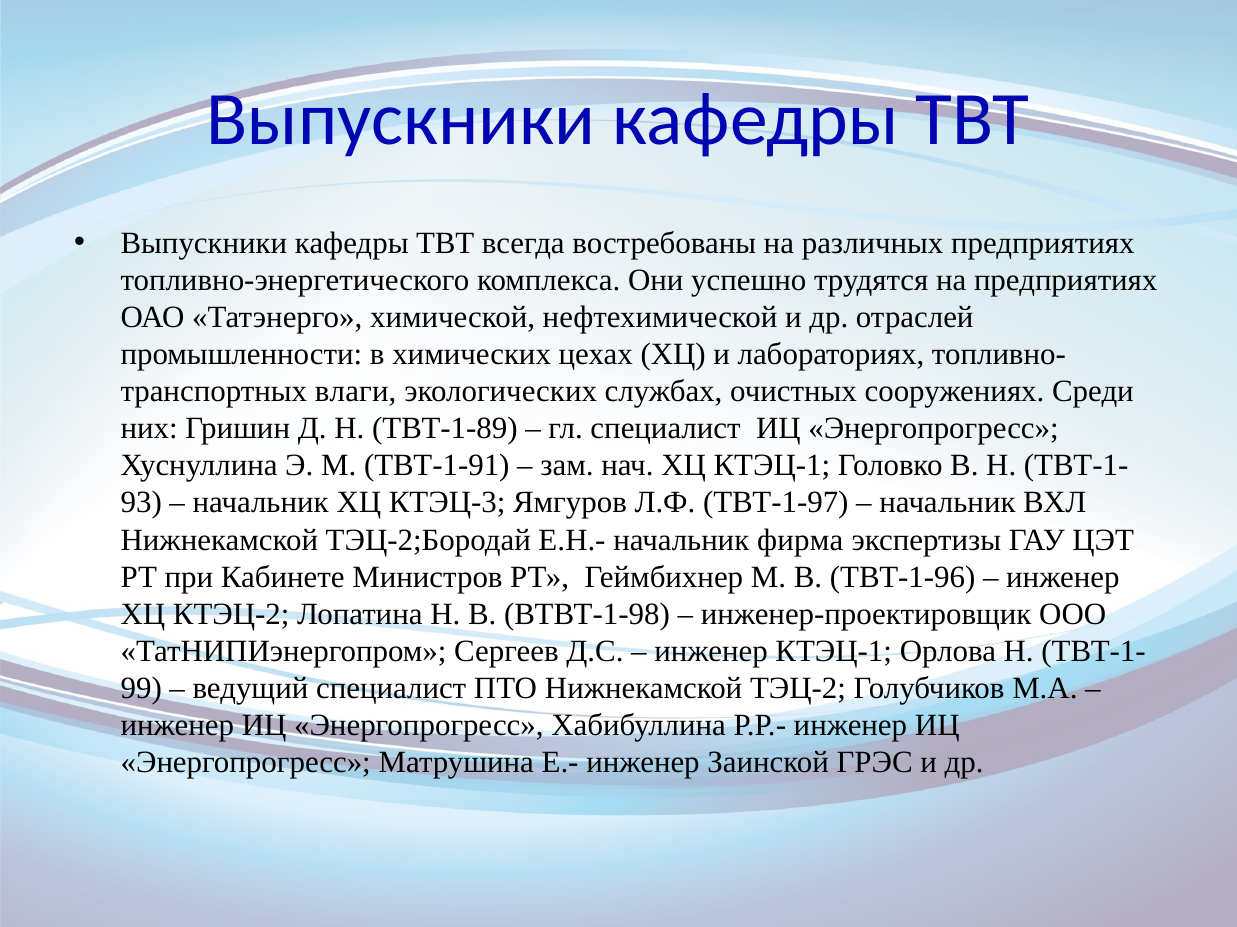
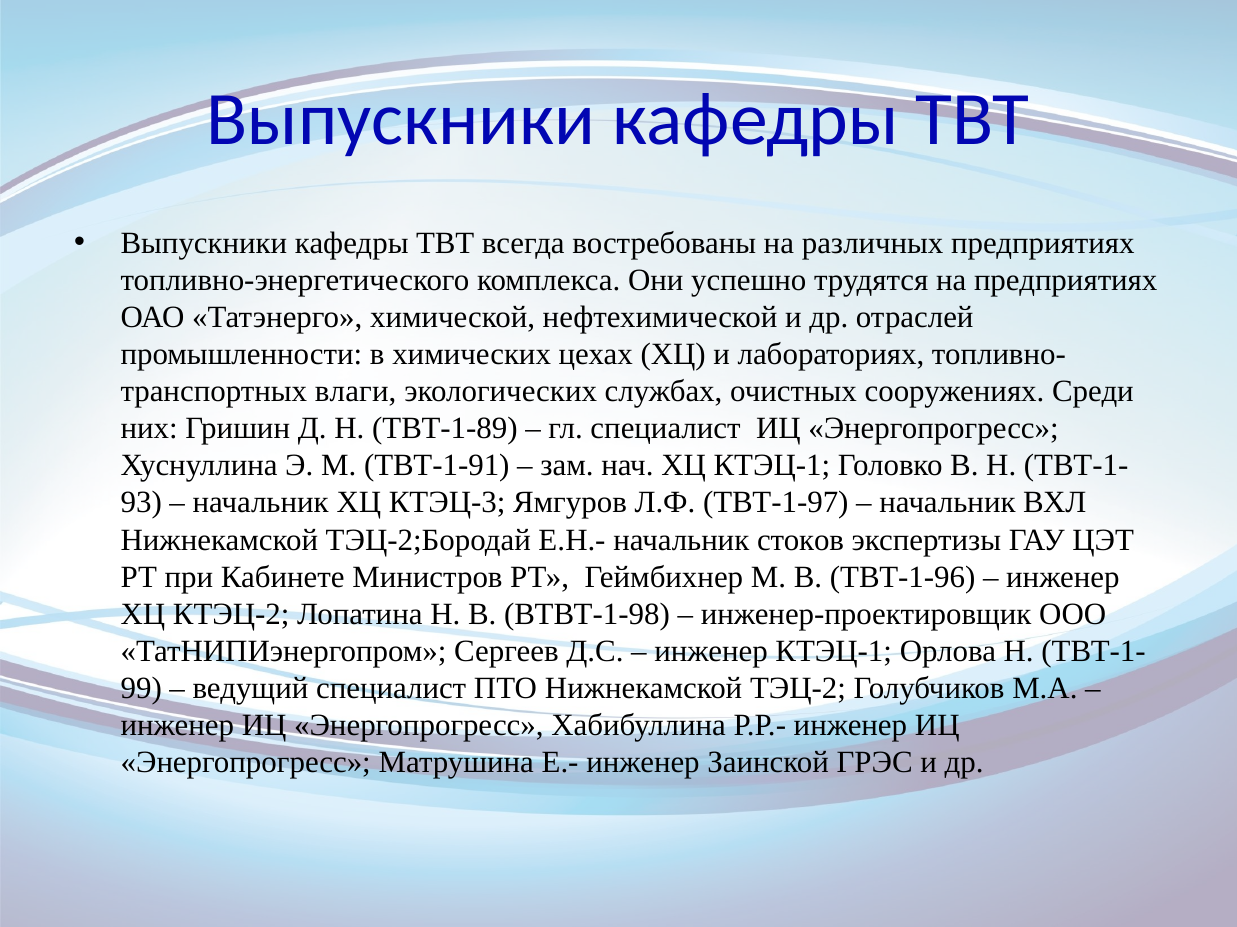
фирма: фирма -> стоков (800, 540)
